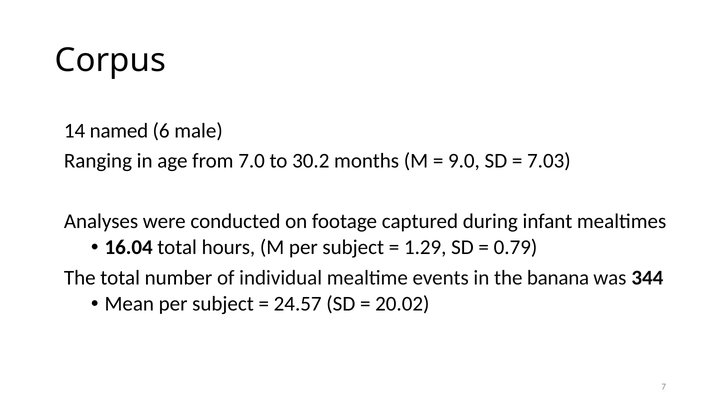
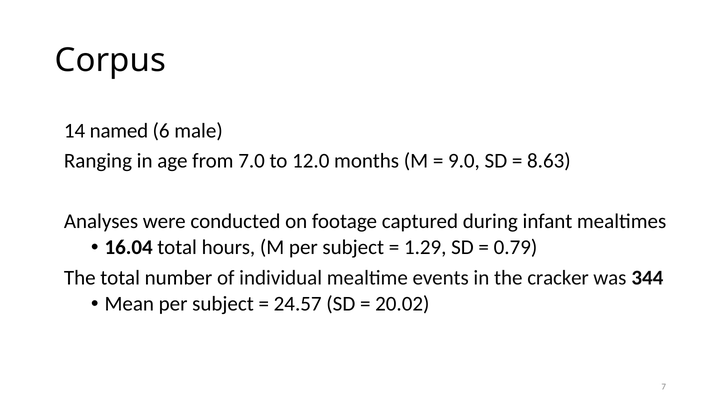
30.2: 30.2 -> 12.0 (311, 161)
7.03: 7.03 -> 8.63 (549, 161)
banana: banana -> cracker (558, 278)
